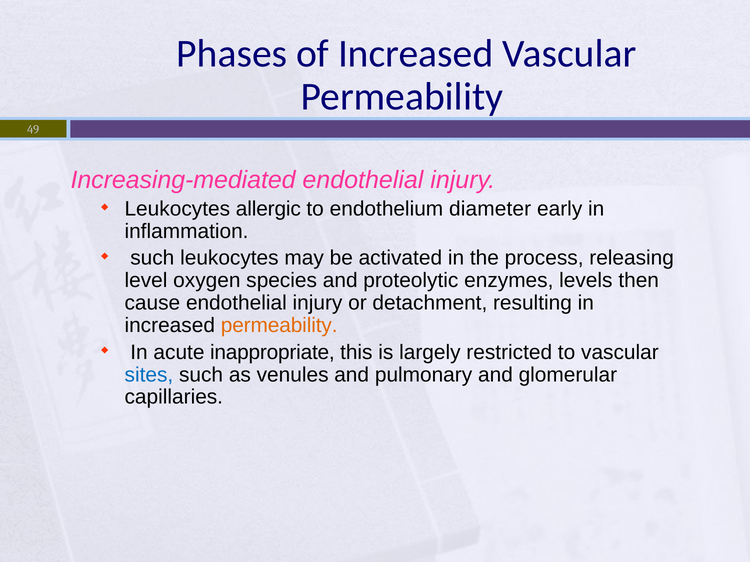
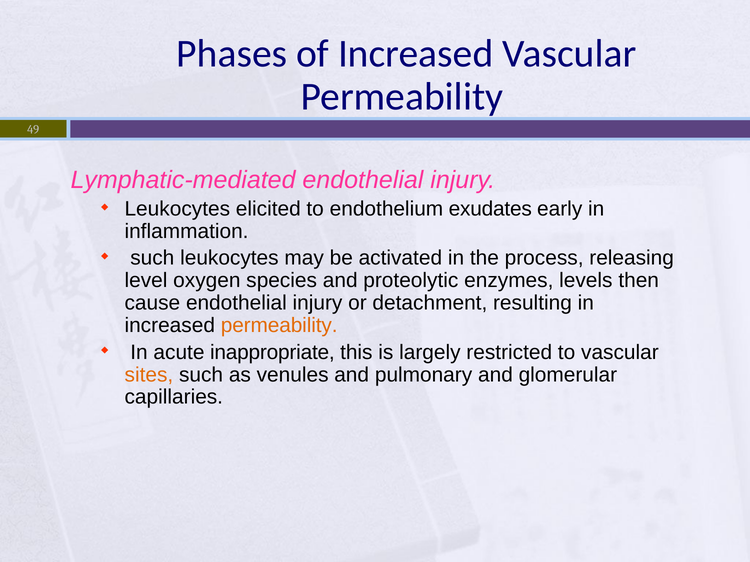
Increasing-mediated: Increasing-mediated -> Lymphatic-mediated (183, 180)
allergic: allergic -> elicited (268, 209)
diameter: diameter -> exudates (490, 209)
sites colour: blue -> orange (149, 375)
